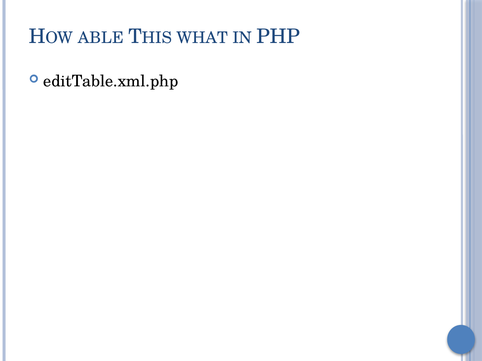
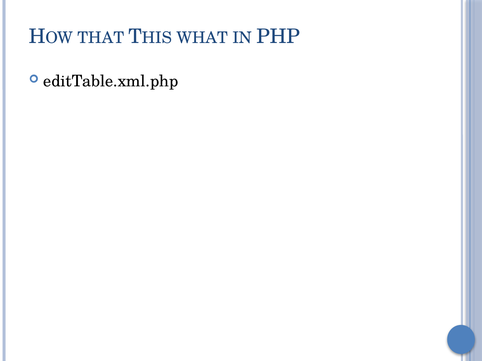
ABLE: ABLE -> THAT (101, 38)
